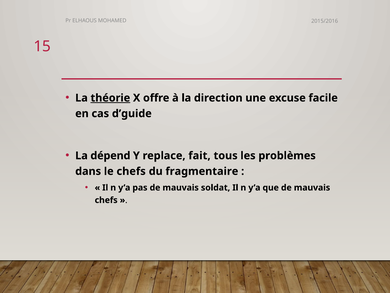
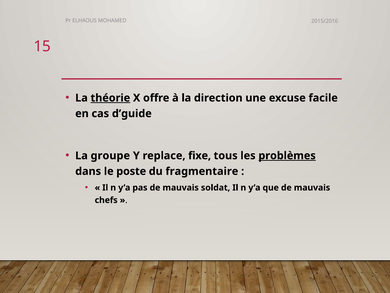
dépend: dépend -> groupe (110, 155)
fait: fait -> fixe (200, 155)
problèmes underline: none -> present (287, 155)
le chefs: chefs -> poste (131, 171)
